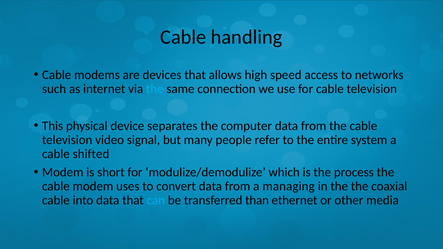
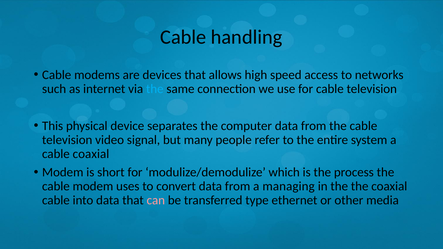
cable shifted: shifted -> coaxial (91, 154)
can colour: light blue -> pink (156, 200)
than: than -> type (257, 200)
